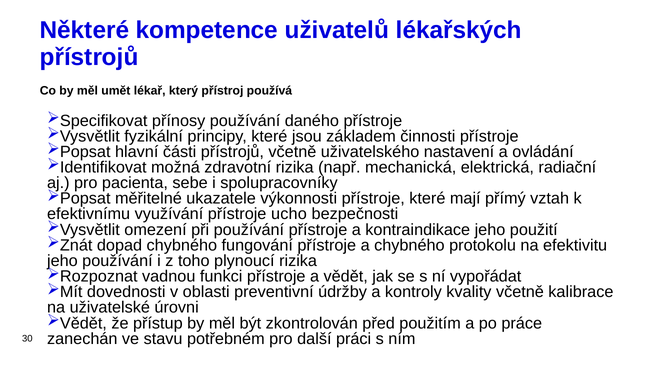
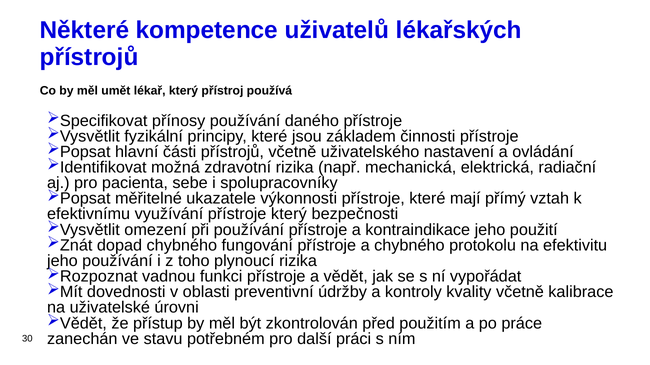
přístroje ucho: ucho -> který (289, 214)
